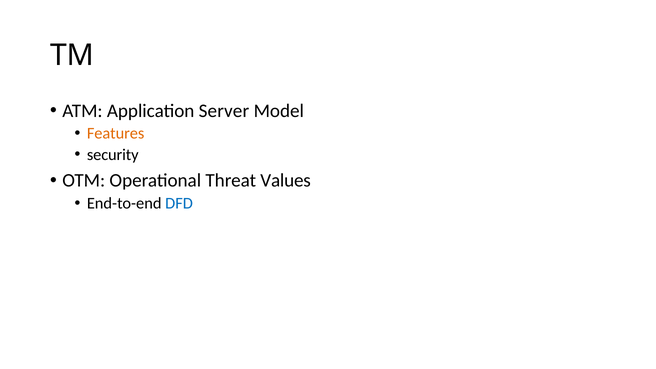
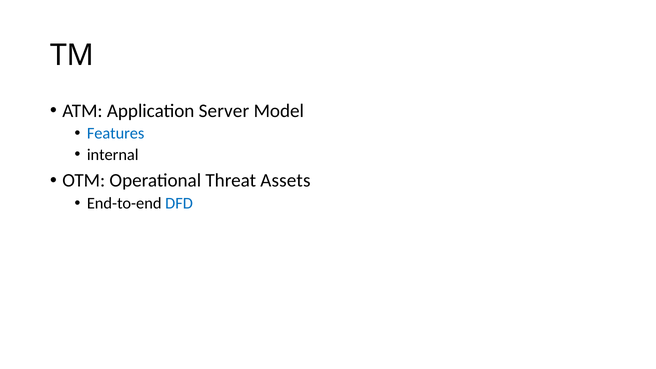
Features colour: orange -> blue (116, 134)
security: security -> internal (113, 155)
Values: Values -> Assets (285, 181)
